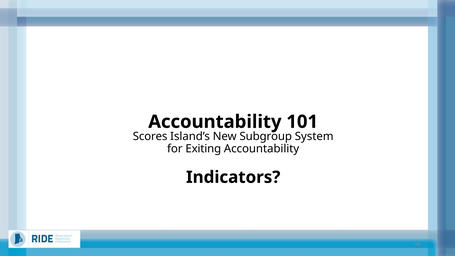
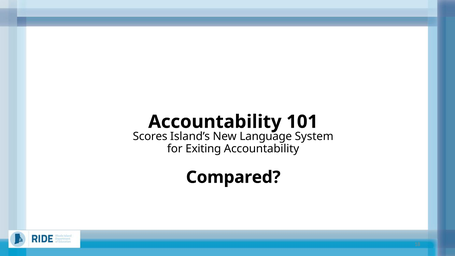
Subgroup: Subgroup -> Language (266, 136)
Indicators: Indicators -> Compared (233, 177)
